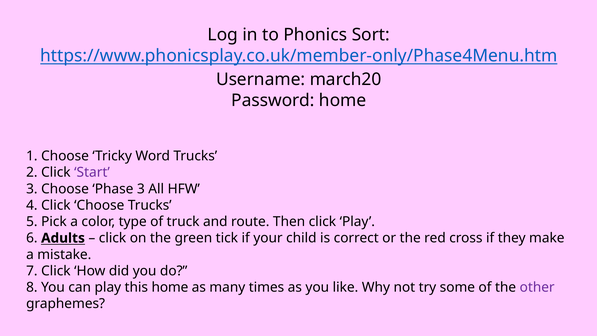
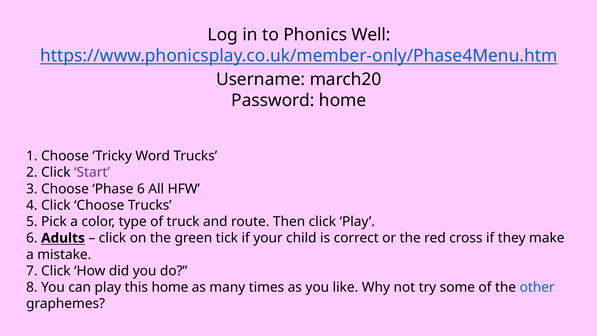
Sort: Sort -> Well (371, 35)
Phase 3: 3 -> 6 (141, 189)
other colour: purple -> blue (537, 287)
